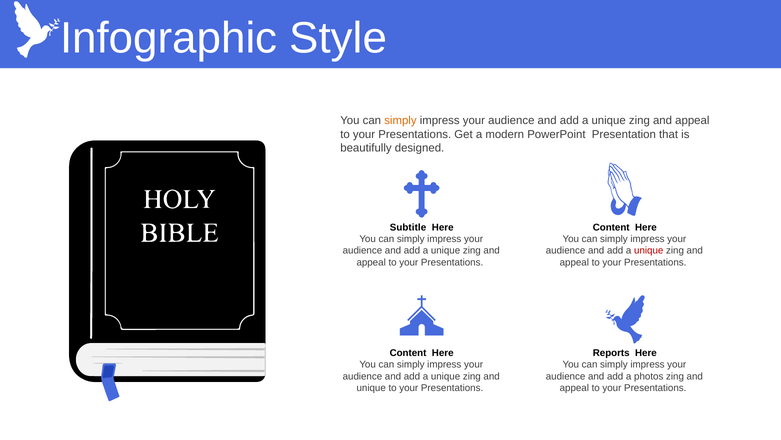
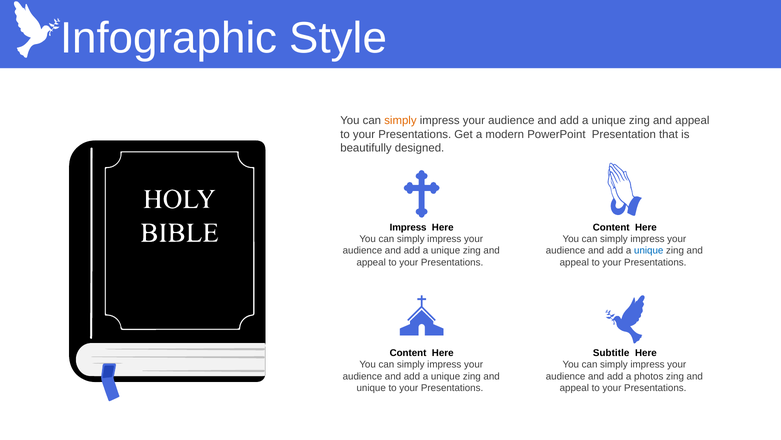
Subtitle: Subtitle -> Impress (408, 227)
unique colour: red -> blue (649, 250)
Reports: Reports -> Subtitle (611, 353)
